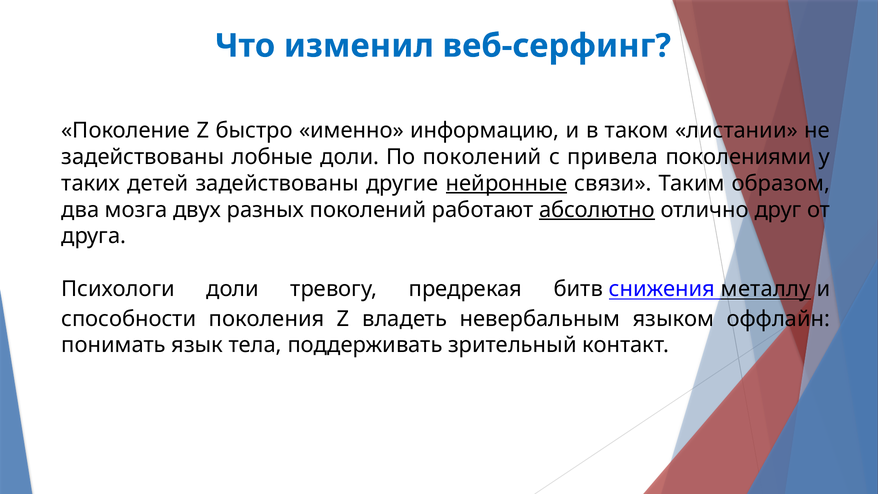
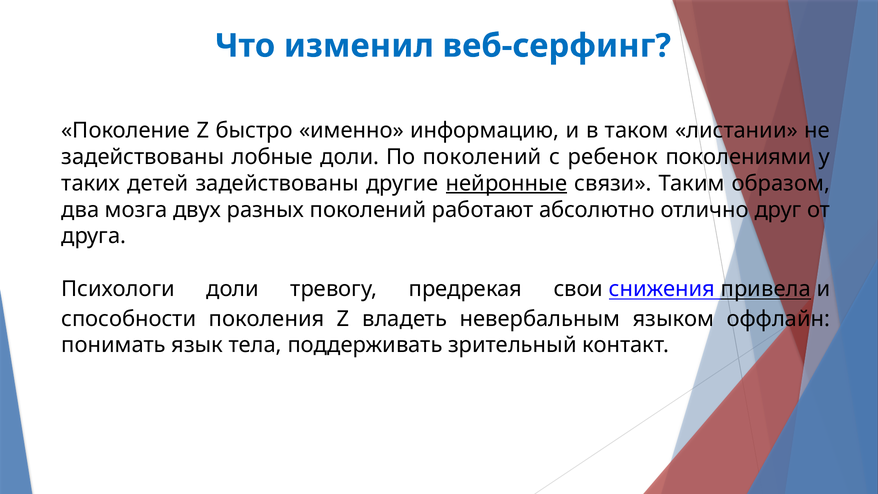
привела: привела -> ребенок (613, 157)
абсолютно underline: present -> none (597, 210)
битв: битв -> свои (578, 289)
металлу: металлу -> привела (766, 289)
